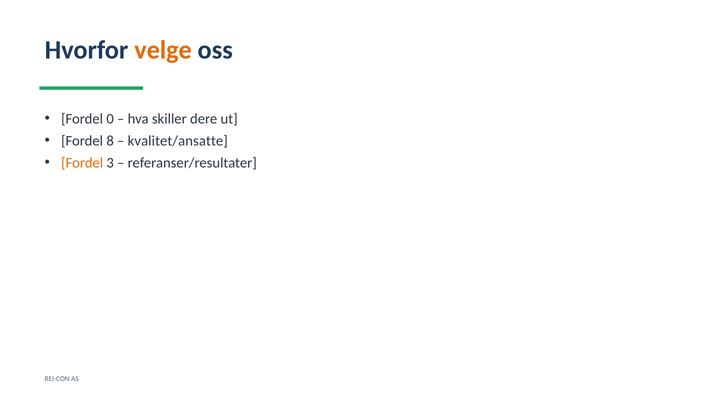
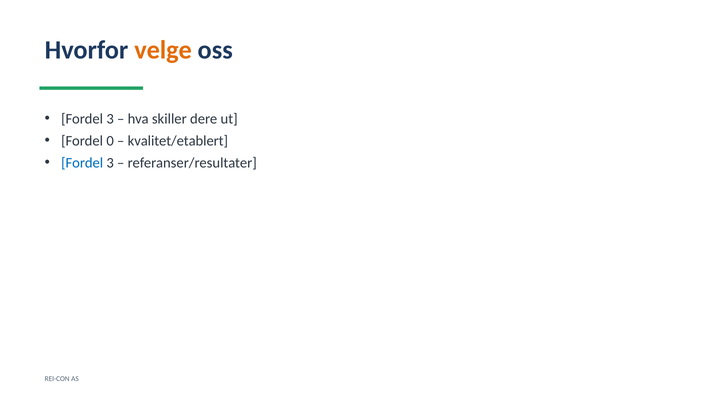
0: 0 -> 3 (110, 119)
8: 8 -> 0 (110, 141)
kvalitet/ansatte: kvalitet/ansatte -> kvalitet/etablert (178, 141)
Fordel colour: orange -> blue (82, 163)
